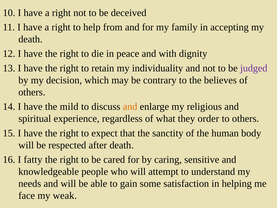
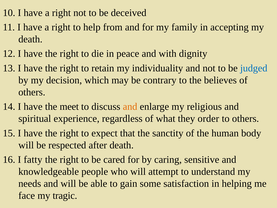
judged colour: purple -> blue (254, 68)
mild: mild -> meet (69, 107)
weak: weak -> tragic (65, 195)
